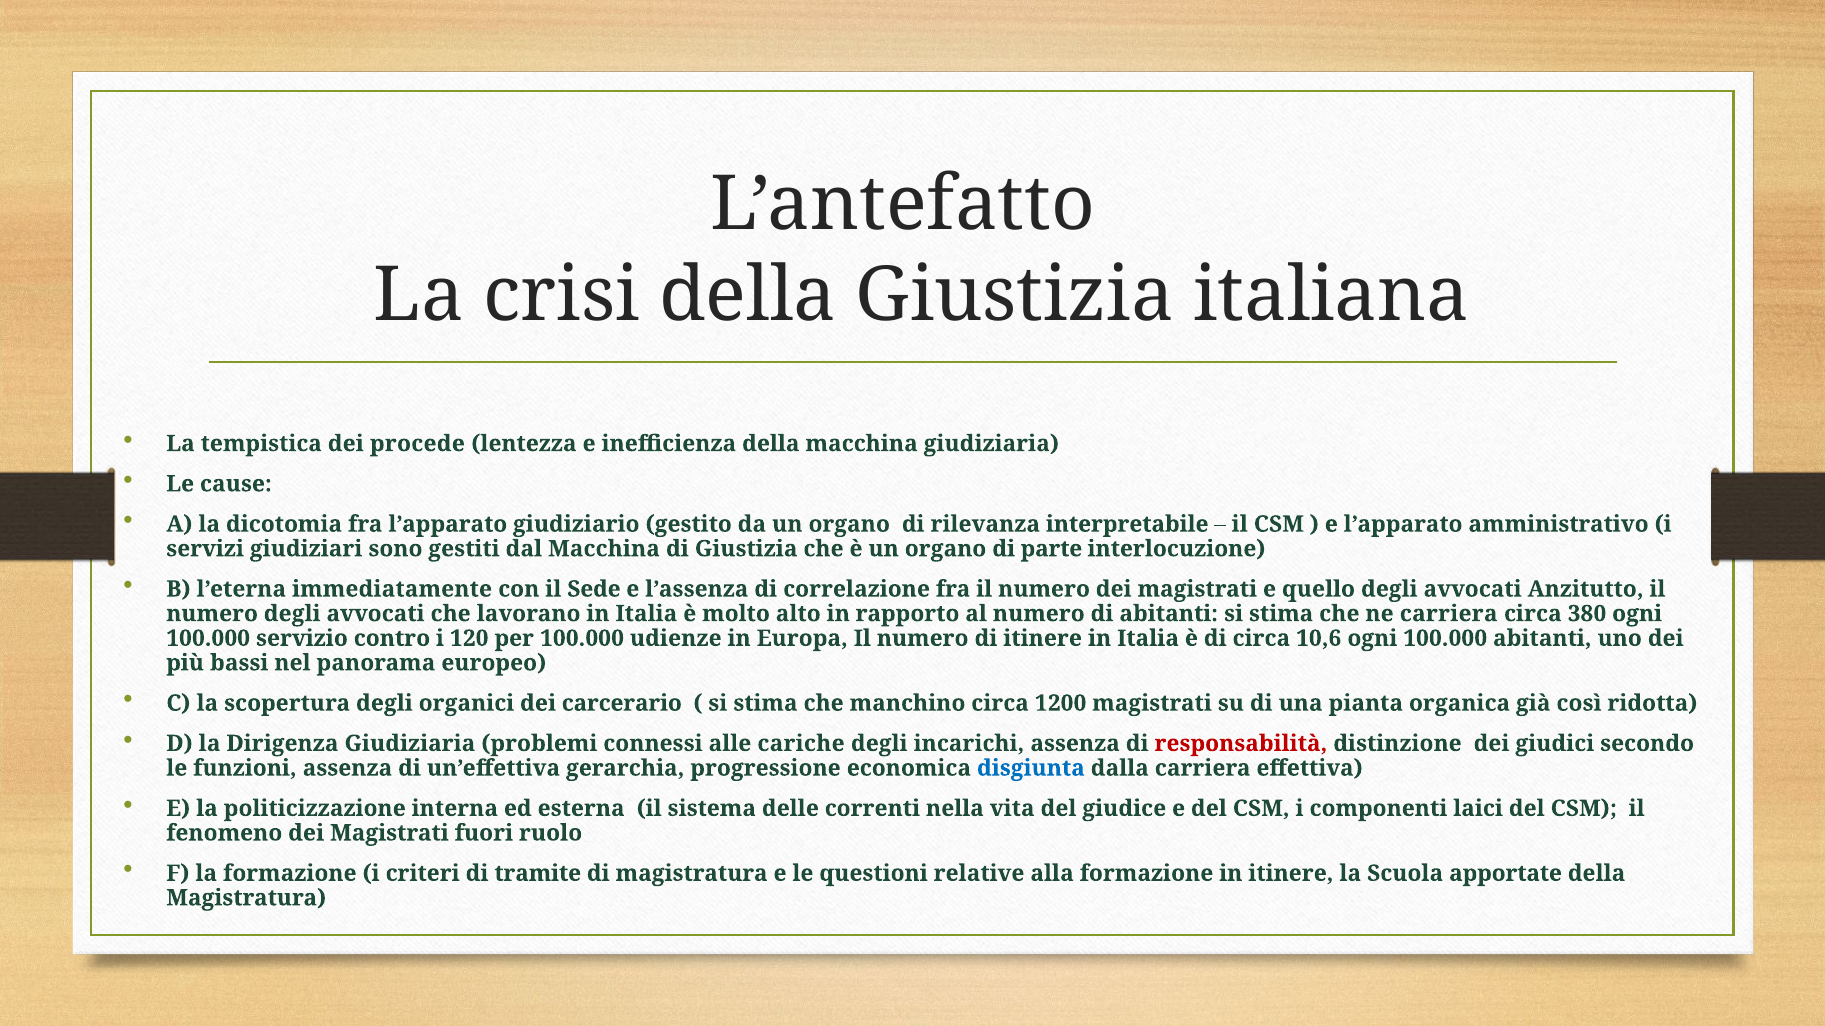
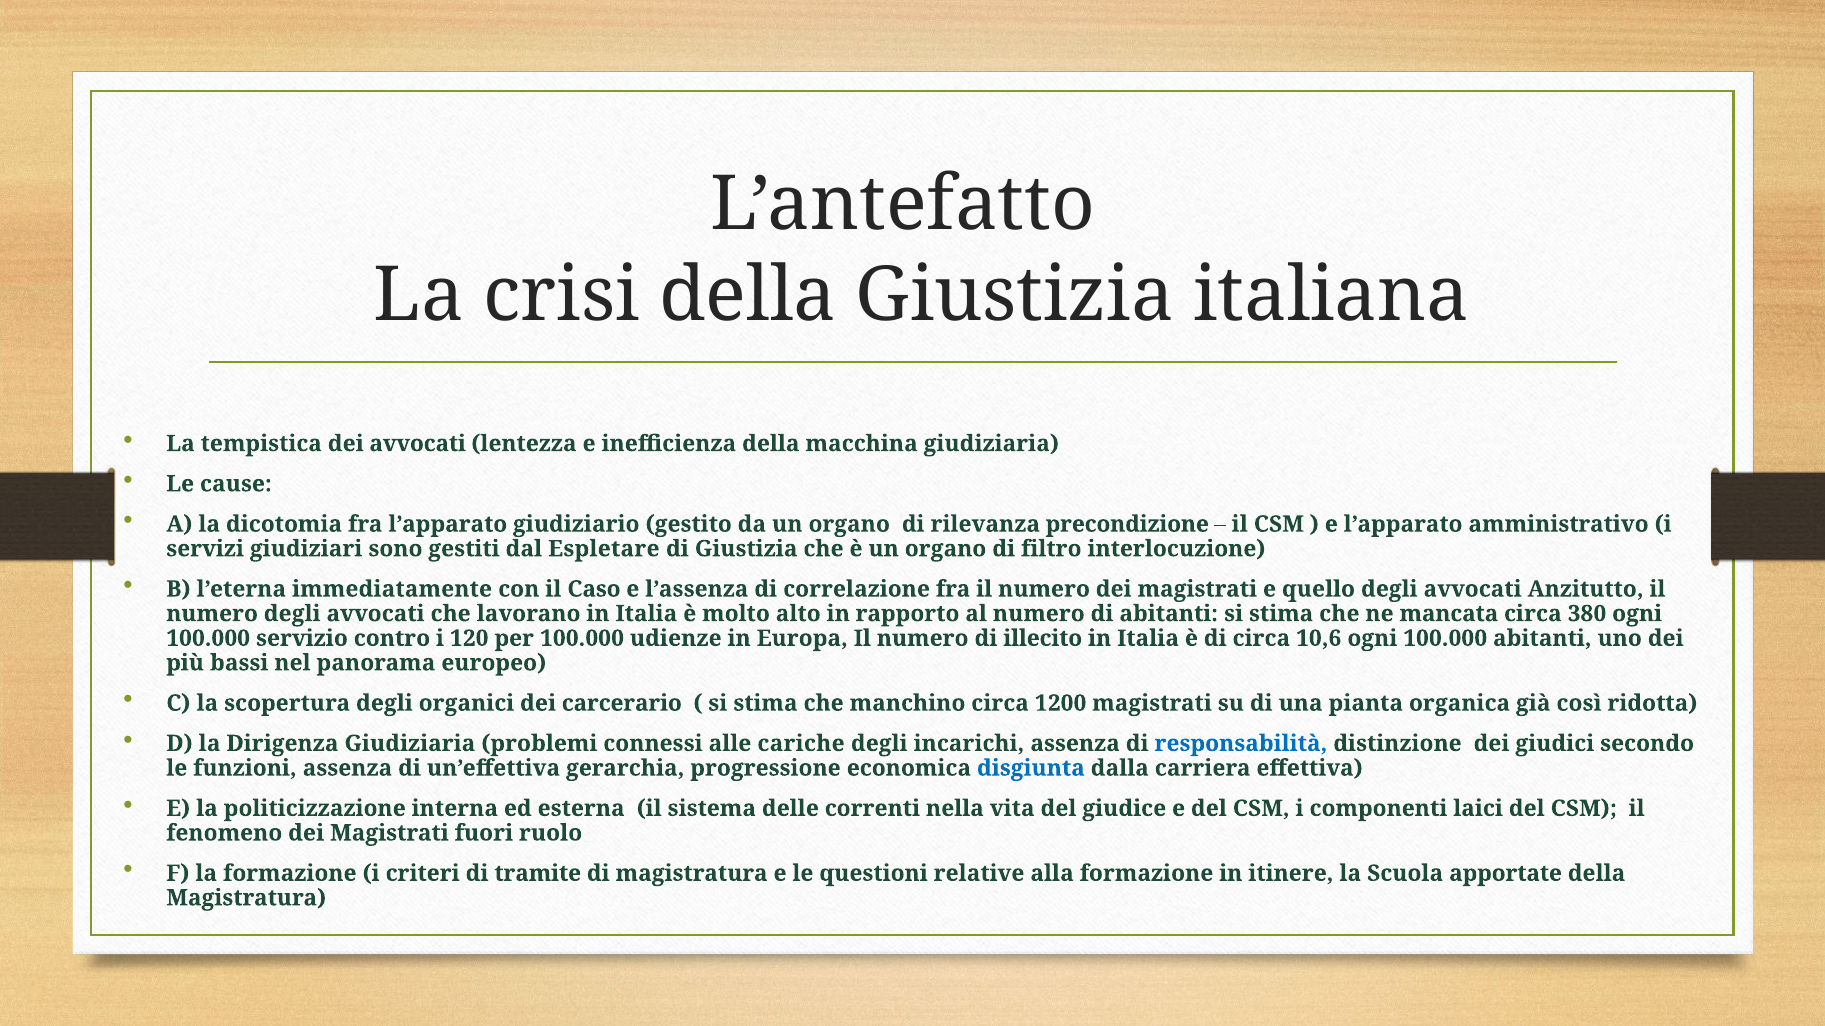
dei procede: procede -> avvocati (418, 444)
interpretabile: interpretabile -> precondizione (1127, 524)
dal Macchina: Macchina -> Espletare (604, 549)
parte: parte -> filtro (1051, 549)
Sede: Sede -> Caso (594, 589)
ne carriera: carriera -> mancata (1449, 614)
di itinere: itinere -> illecito (1043, 639)
responsabilità colour: red -> blue (1241, 744)
